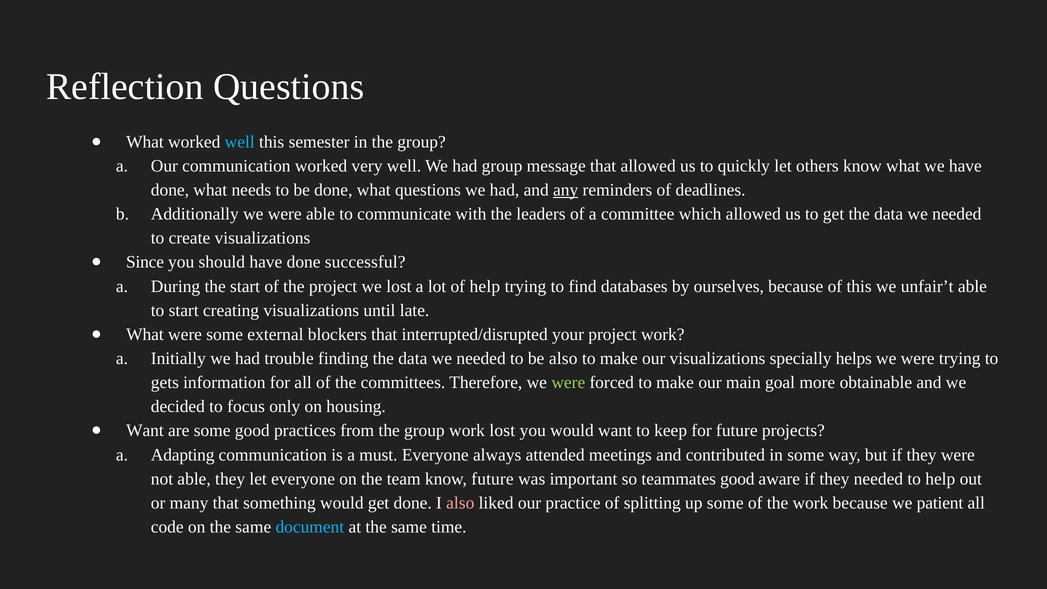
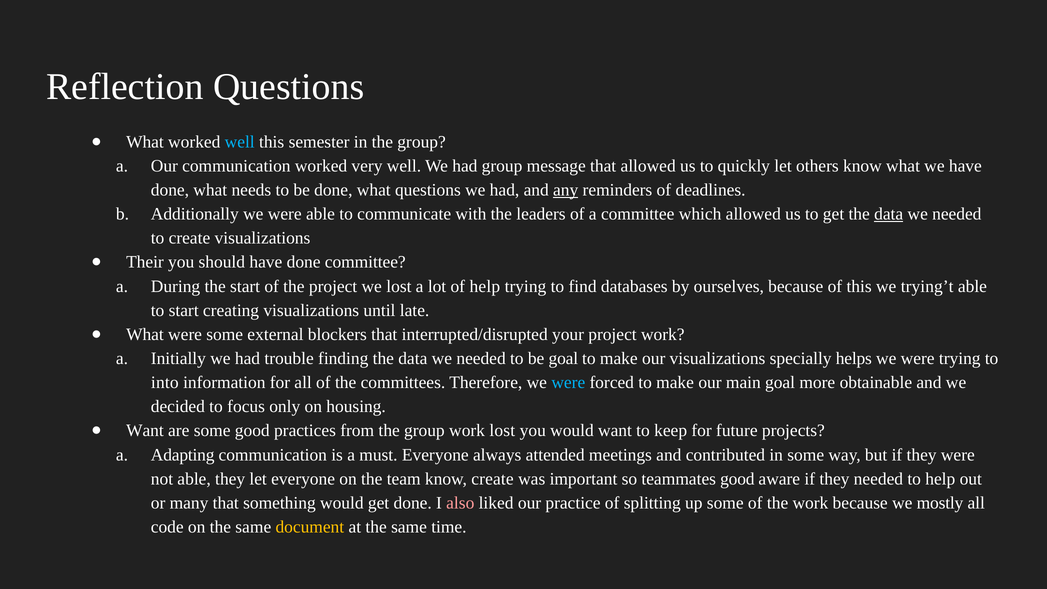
data underline: none -> present (889, 214)
Since: Since -> Their (145, 262)
done successful: successful -> committee (365, 262)
unfair’t: unfair’t -> trying’t (927, 286)
be also: also -> goal (563, 358)
gets: gets -> into (165, 383)
were colour: light green -> light blue (568, 383)
know future: future -> create (492, 479)
patient: patient -> mostly (940, 503)
document colour: light blue -> yellow (310, 527)
